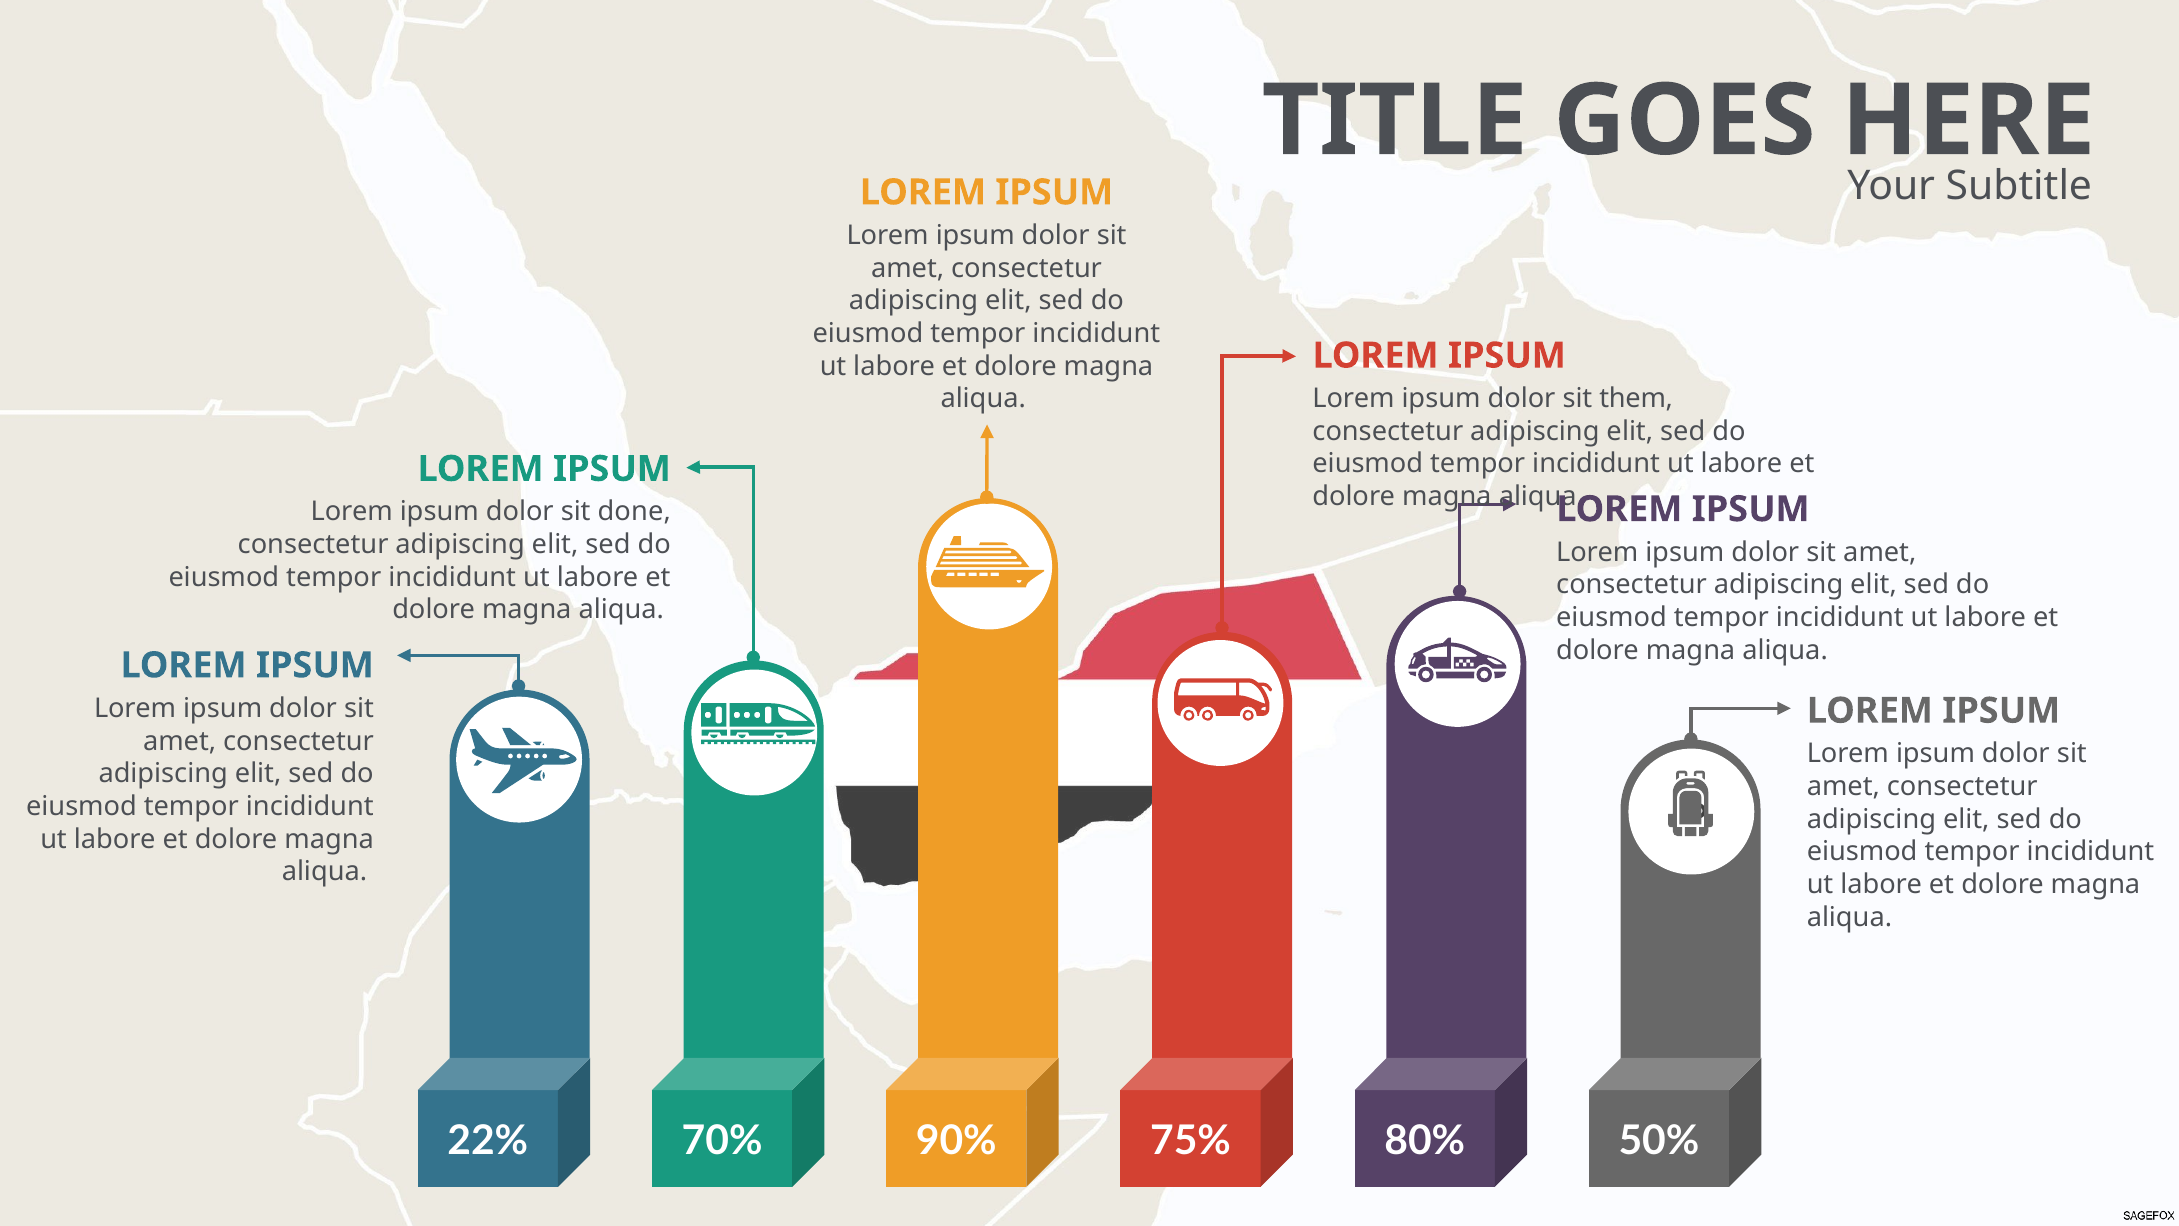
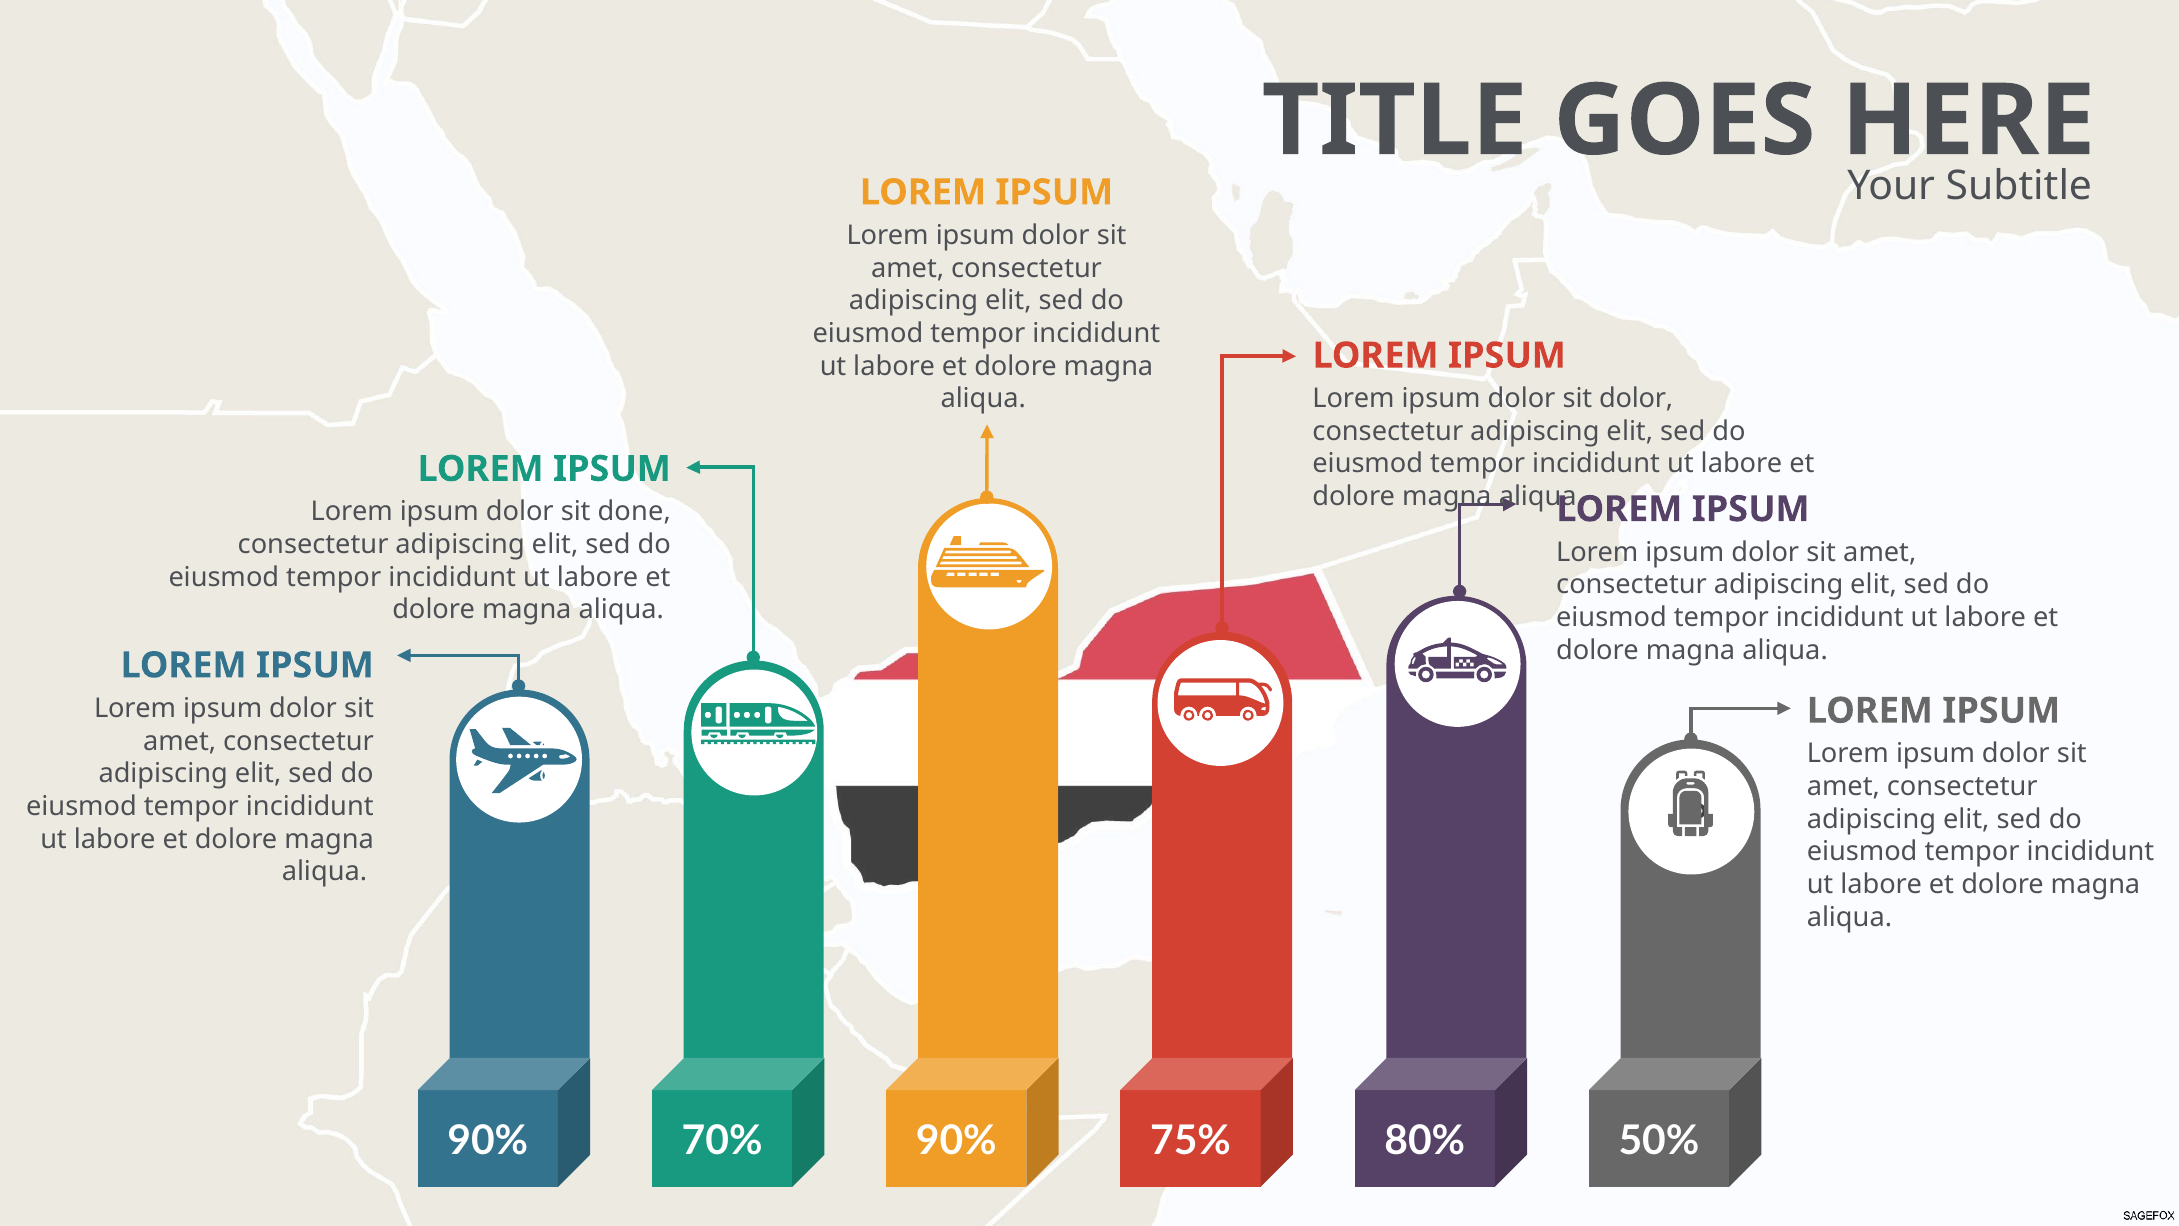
sit them: them -> dolor (1636, 398)
22%: 22% -> 90% (488, 1141)
